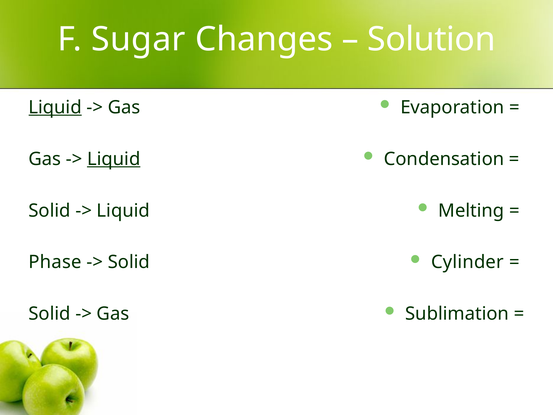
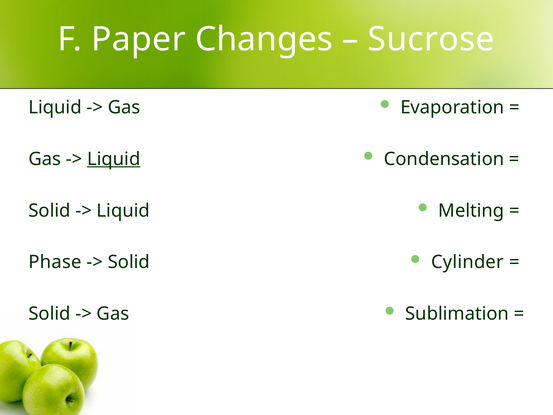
Sugar: Sugar -> Paper (138, 39)
Solution: Solution -> Sucrose (431, 39)
Liquid underline: present -> none (55, 107)
